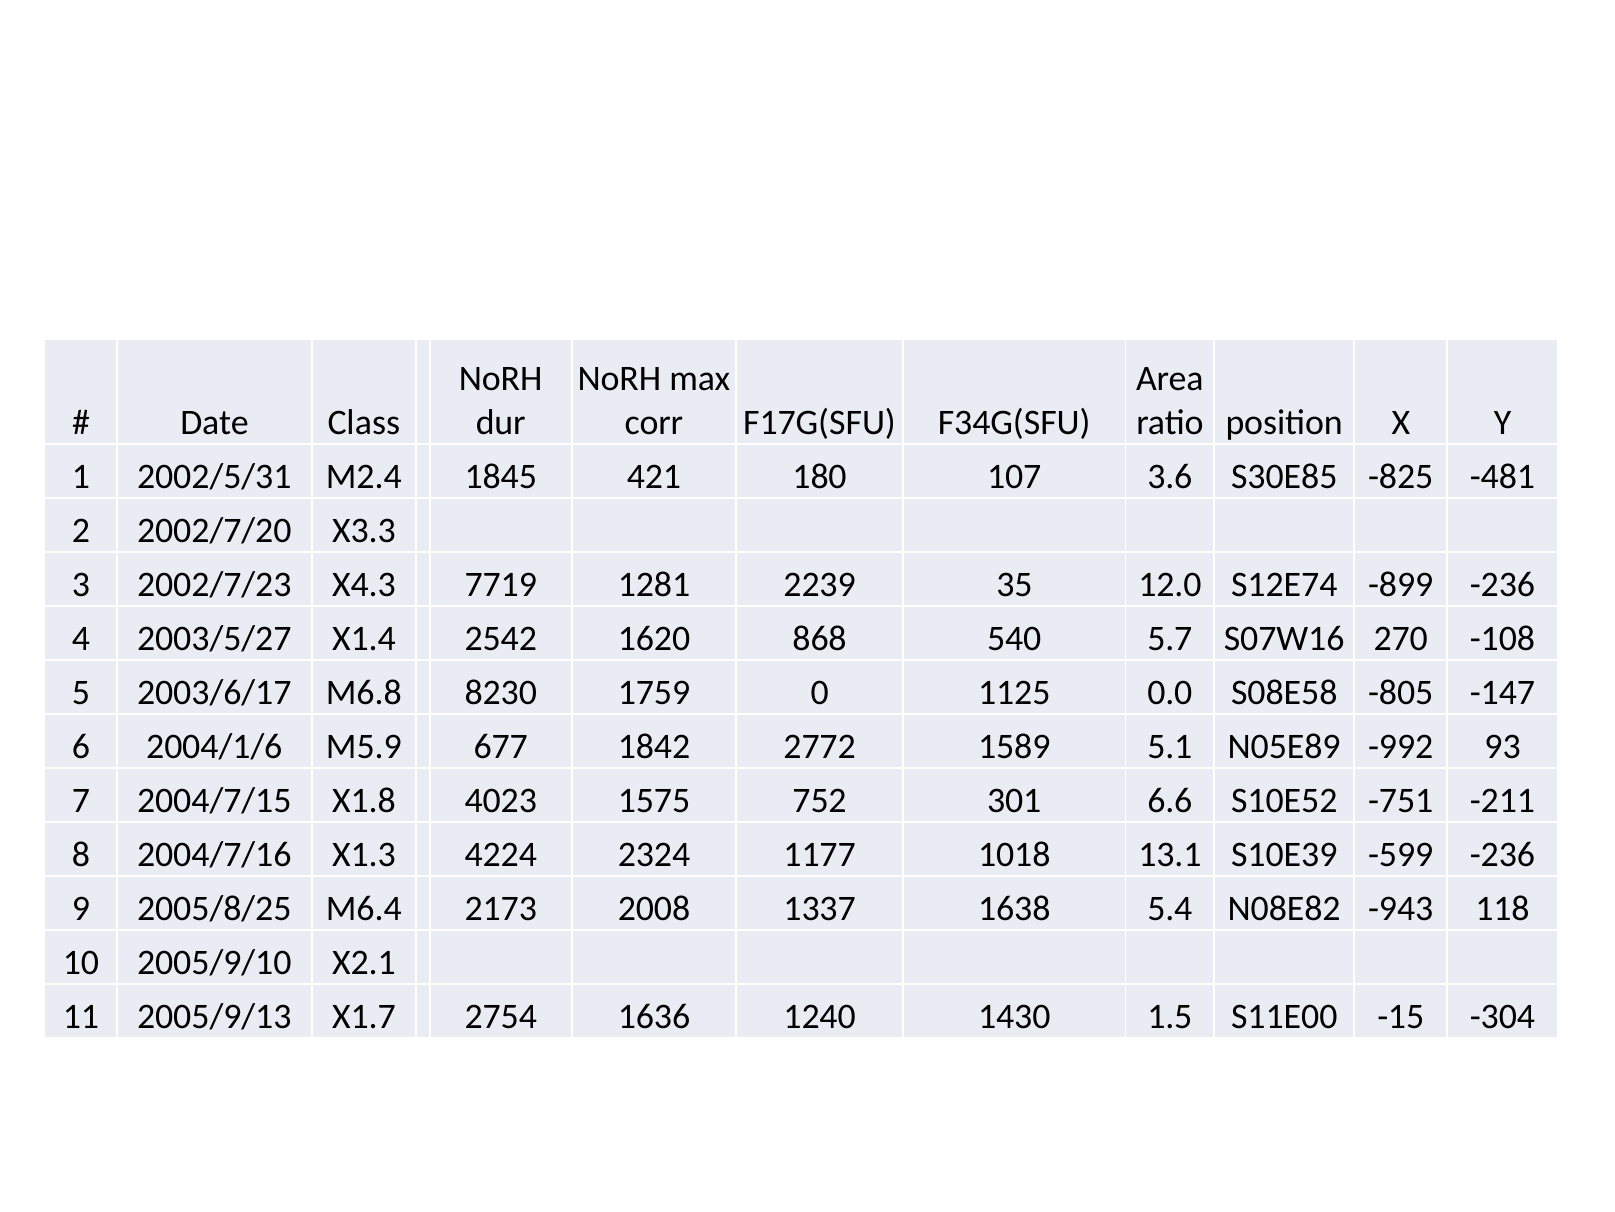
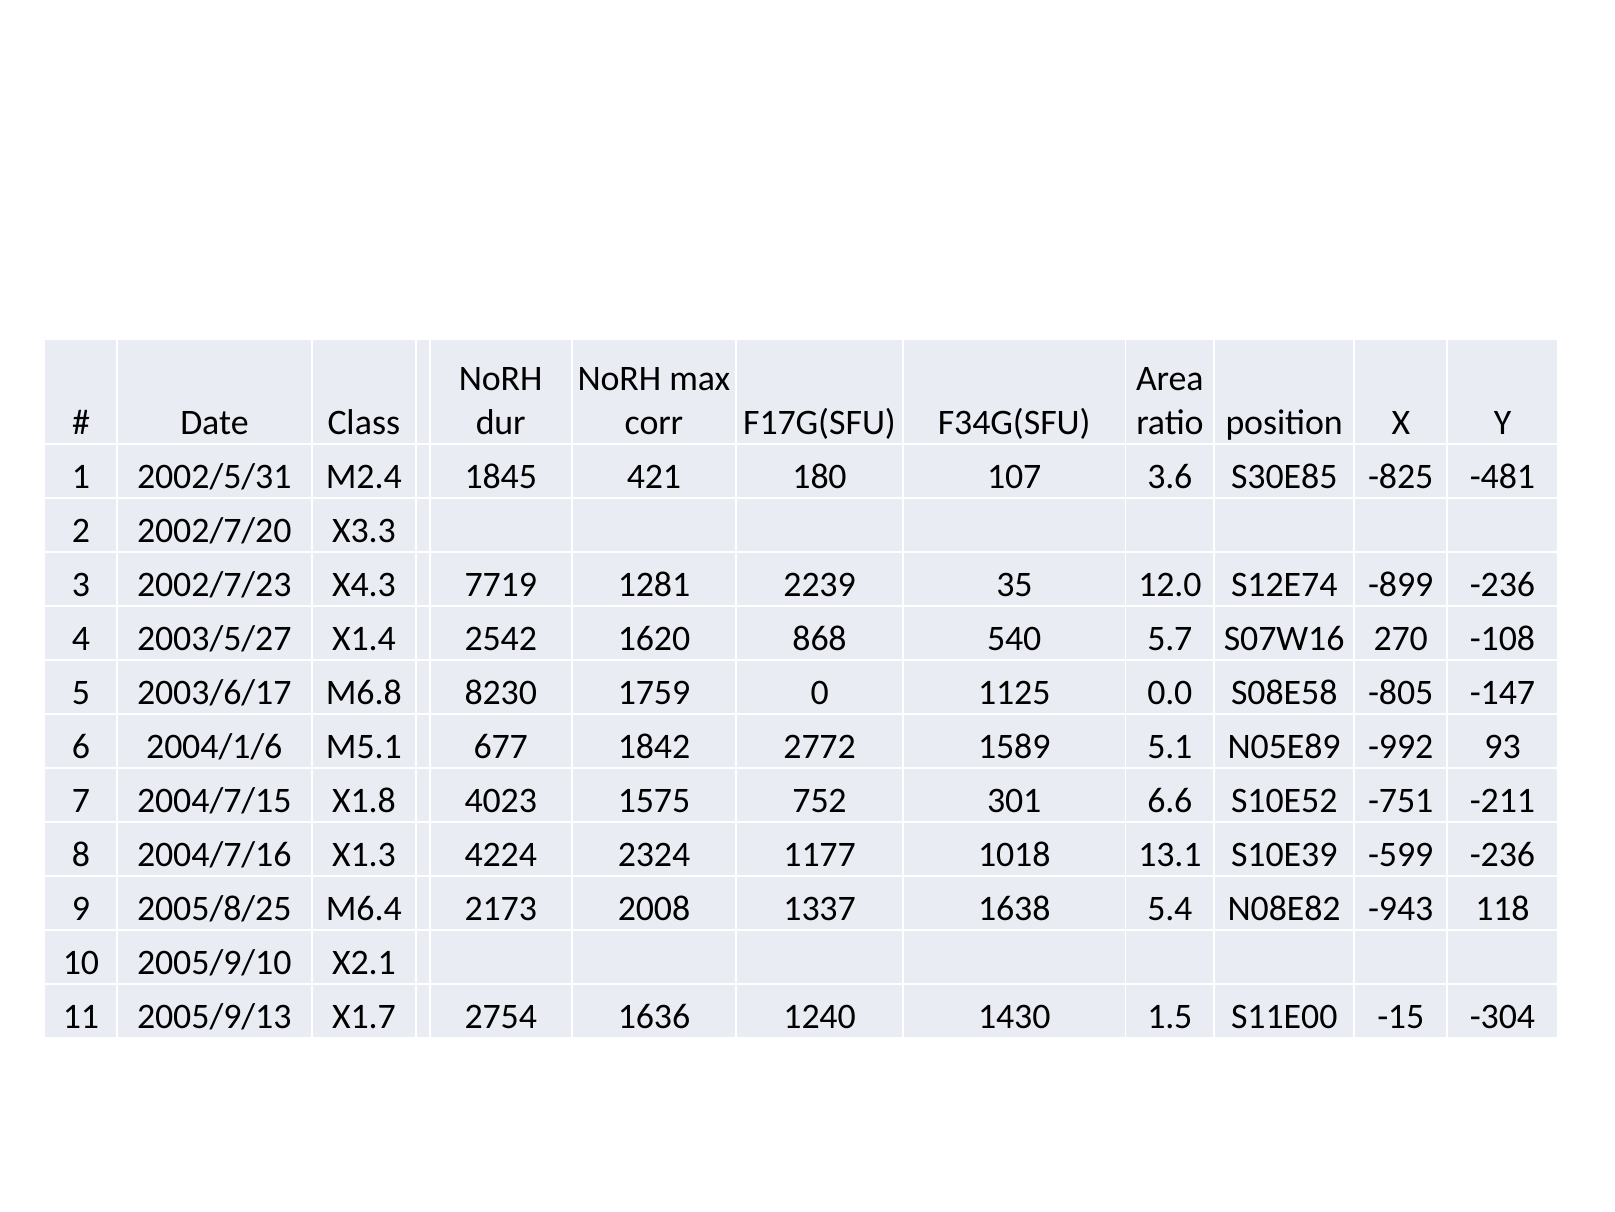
M5.9: M5.9 -> M5.1 (364, 746)
